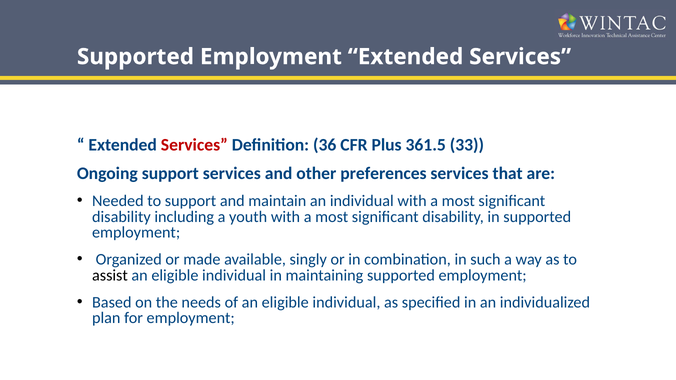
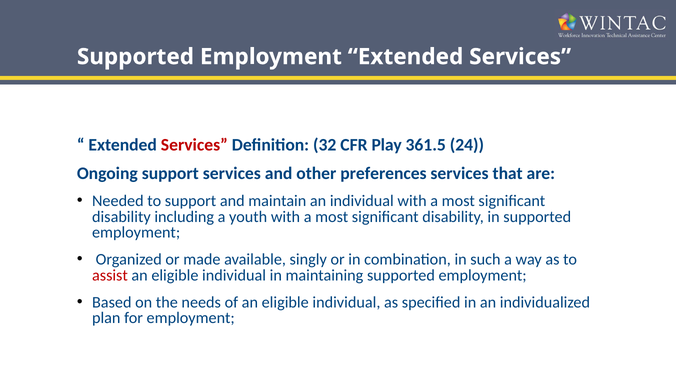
36: 36 -> 32 (325, 145)
Plus: Plus -> Play (387, 145)
33: 33 -> 24 (467, 145)
assist colour: black -> red (110, 276)
